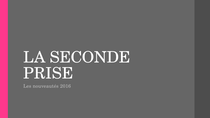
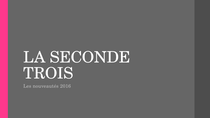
PRISE: PRISE -> TROIS (48, 73)
